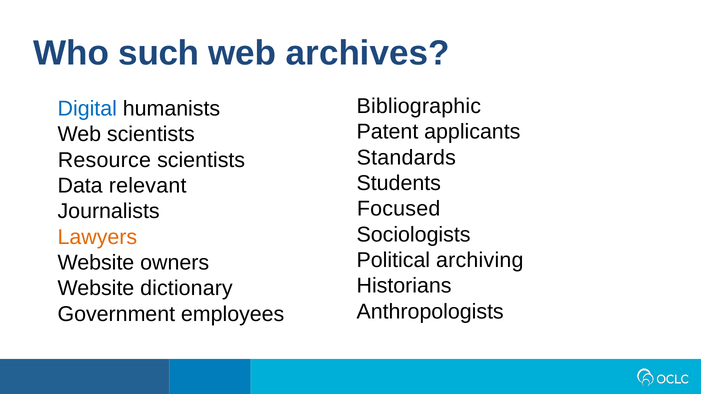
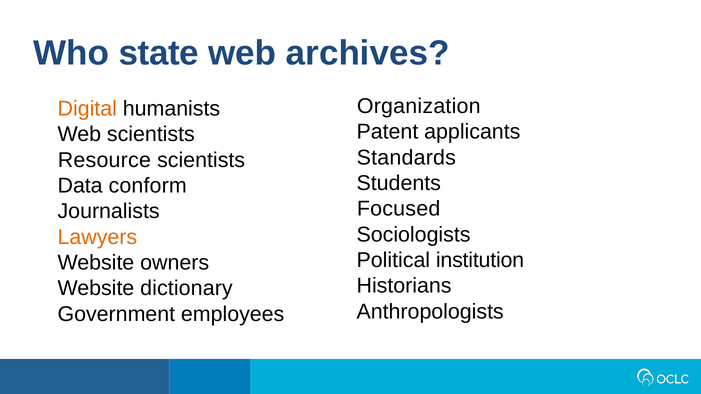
such: such -> state (159, 53)
Bibliographic: Bibliographic -> Organization (419, 106)
Digital colour: blue -> orange (87, 109)
relevant: relevant -> conform (148, 186)
archiving: archiving -> institution (480, 260)
